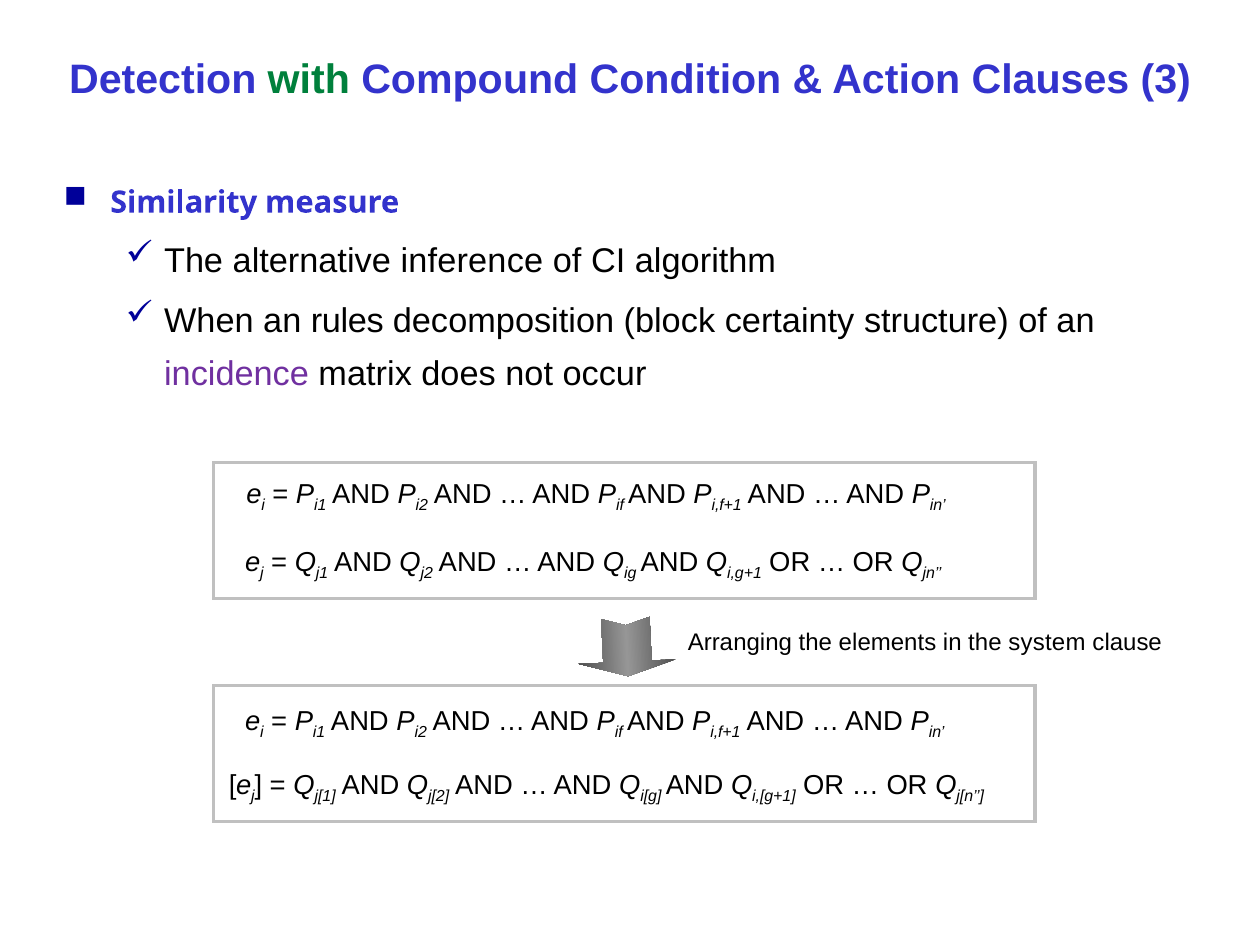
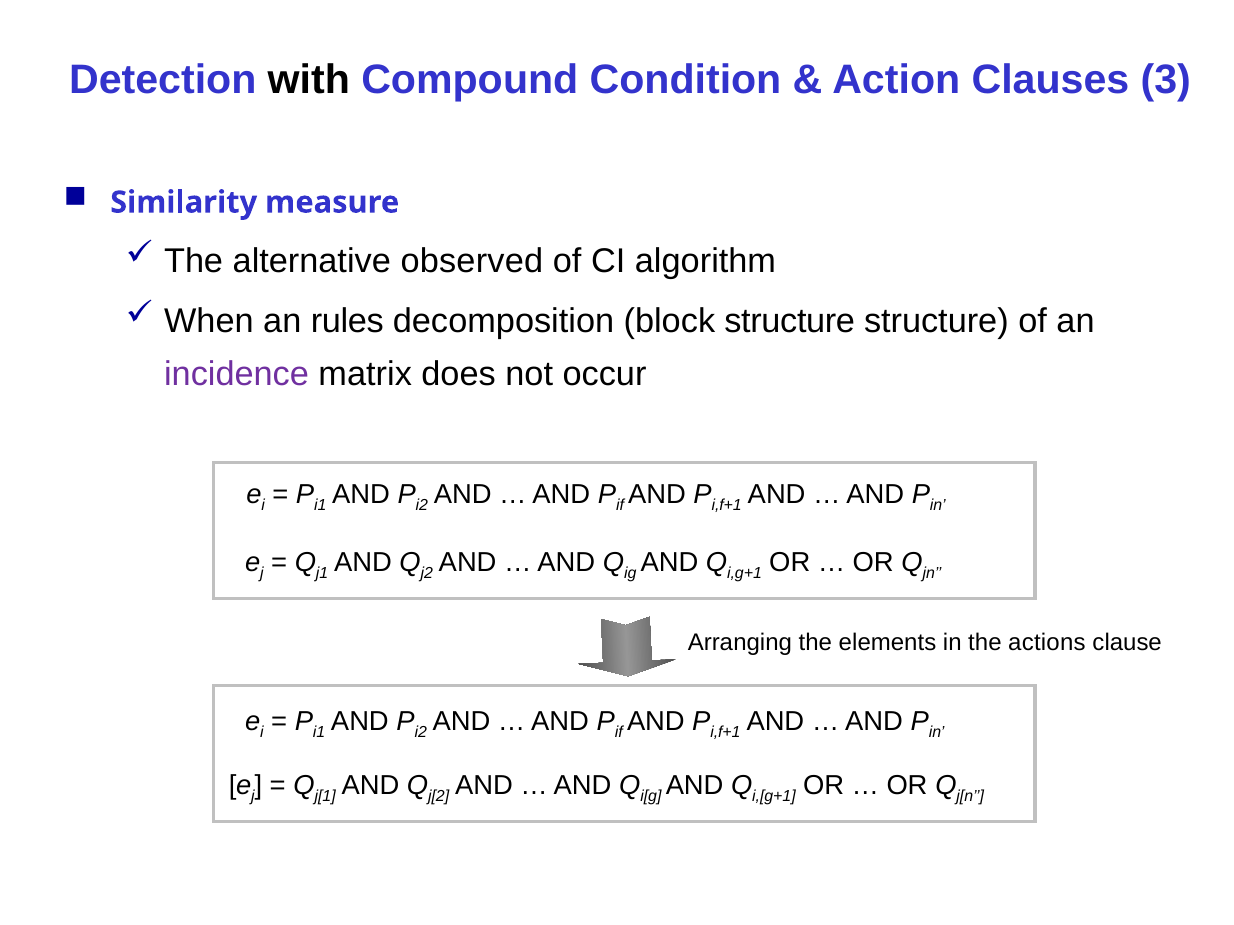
with colour: green -> black (309, 80)
inference: inference -> observed (472, 261)
block certainty: certainty -> structure (790, 321)
system: system -> actions (1047, 643)
